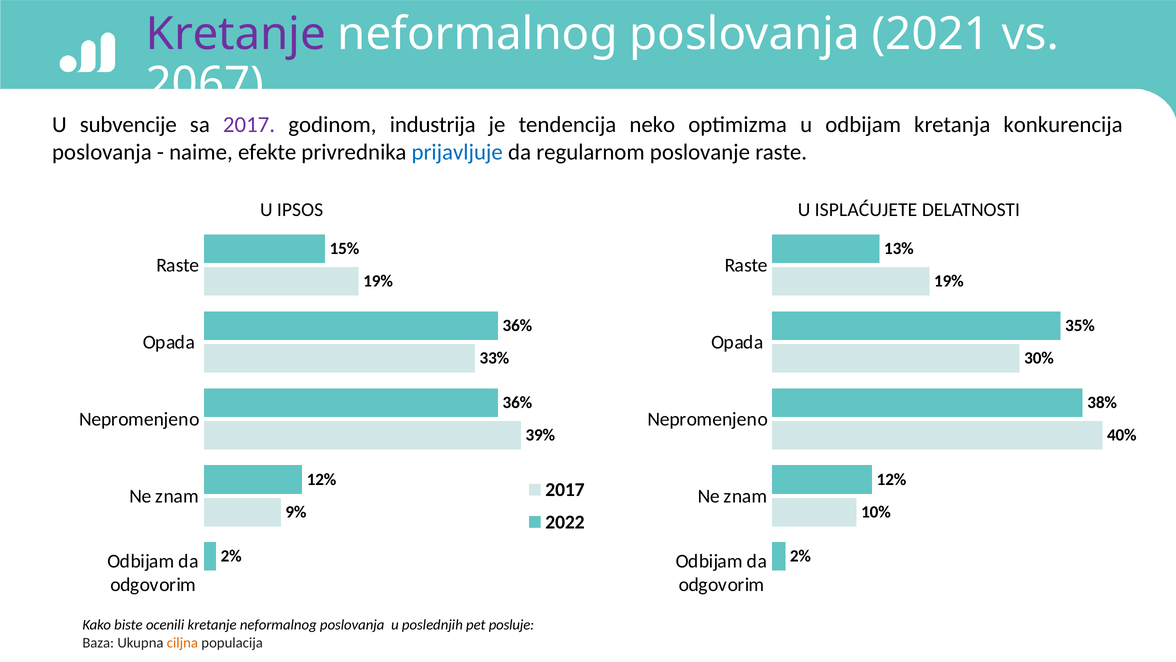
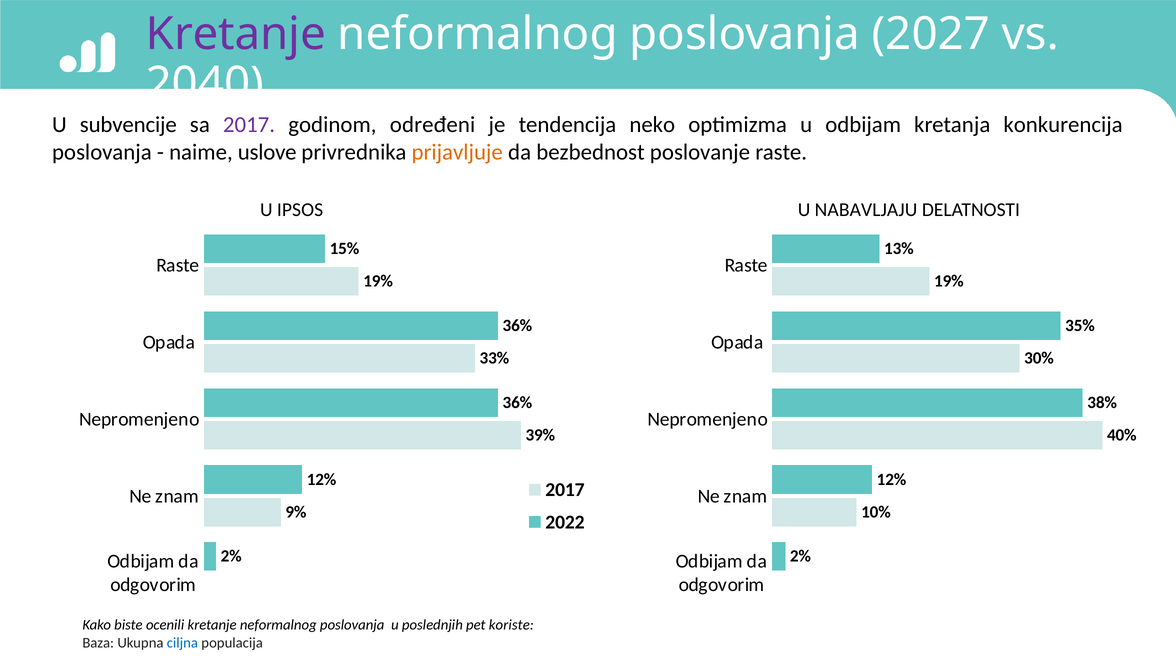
2021: 2021 -> 2027 (931, 34)
2067: 2067 -> 2040 (205, 84)
industrija: industrija -> određeni (433, 125)
efekte: efekte -> uslove (267, 152)
prijavljuje colour: blue -> orange (457, 152)
regularnom: regularnom -> bezbednost (590, 152)
ISPLAĆUJETE: ISPLAĆUJETE -> NABAVLJAJU (866, 210)
posluje: posluje -> koriste (511, 625)
ciljna colour: orange -> blue (182, 642)
